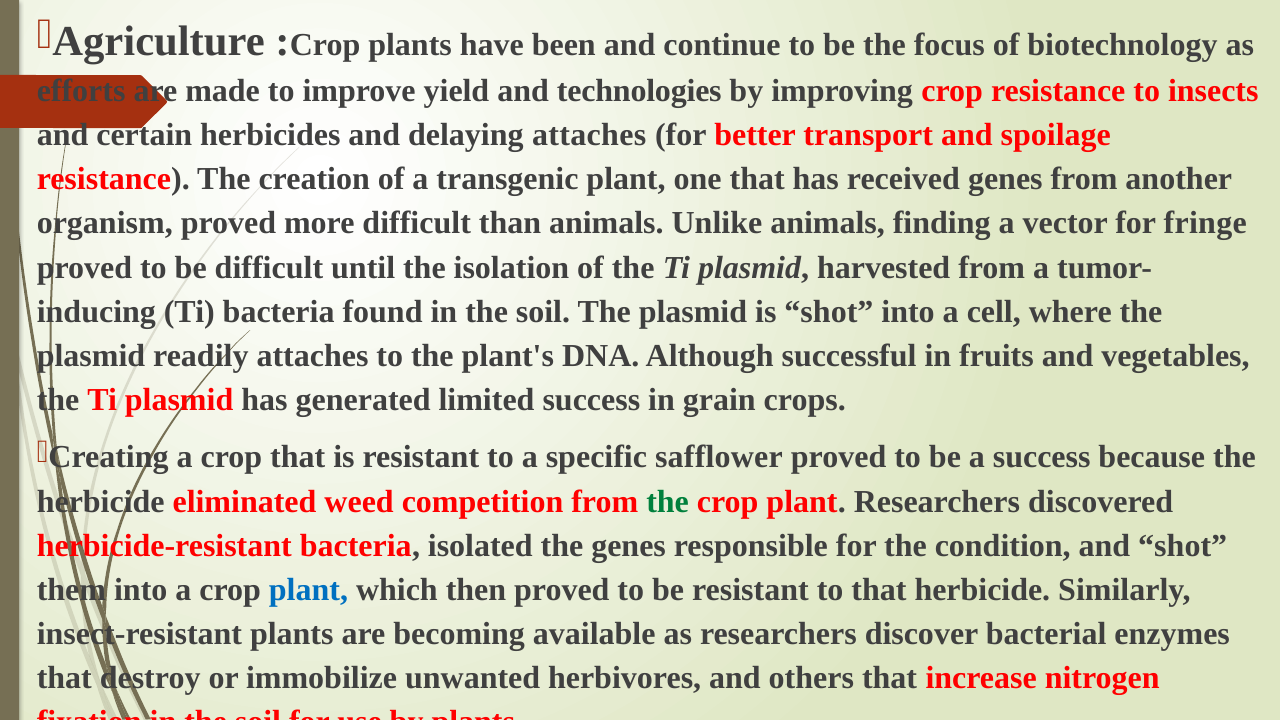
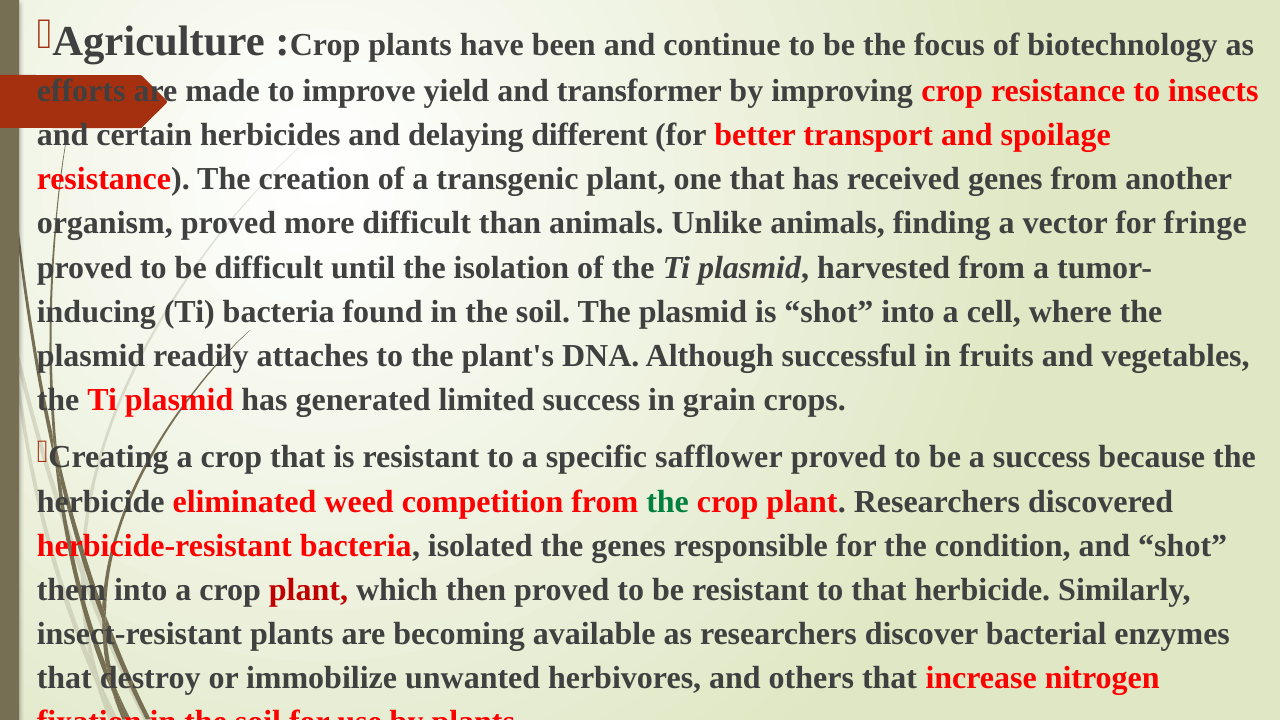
technologies: technologies -> transformer (639, 91)
delaying attaches: attaches -> different (590, 135)
plant colour: blue -> red (308, 590)
